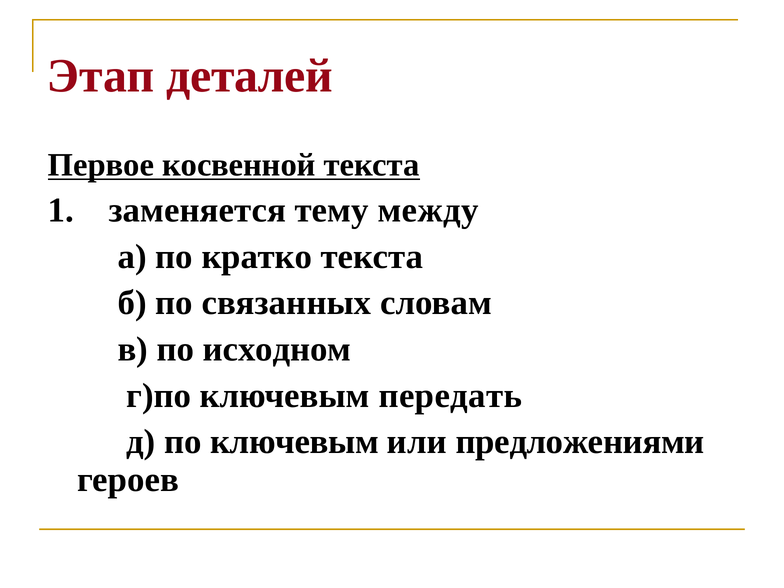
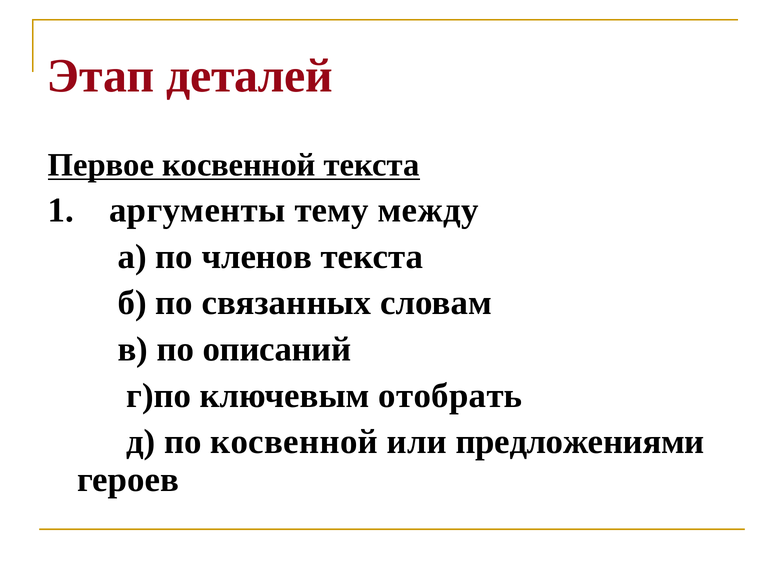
заменяется: заменяется -> аргументы (197, 210)
кратко: кратко -> членов (257, 257)
исходном: исходном -> описаний (277, 349)
передать: передать -> отобрать (450, 396)
по ключевым: ключевым -> косвенной (294, 442)
